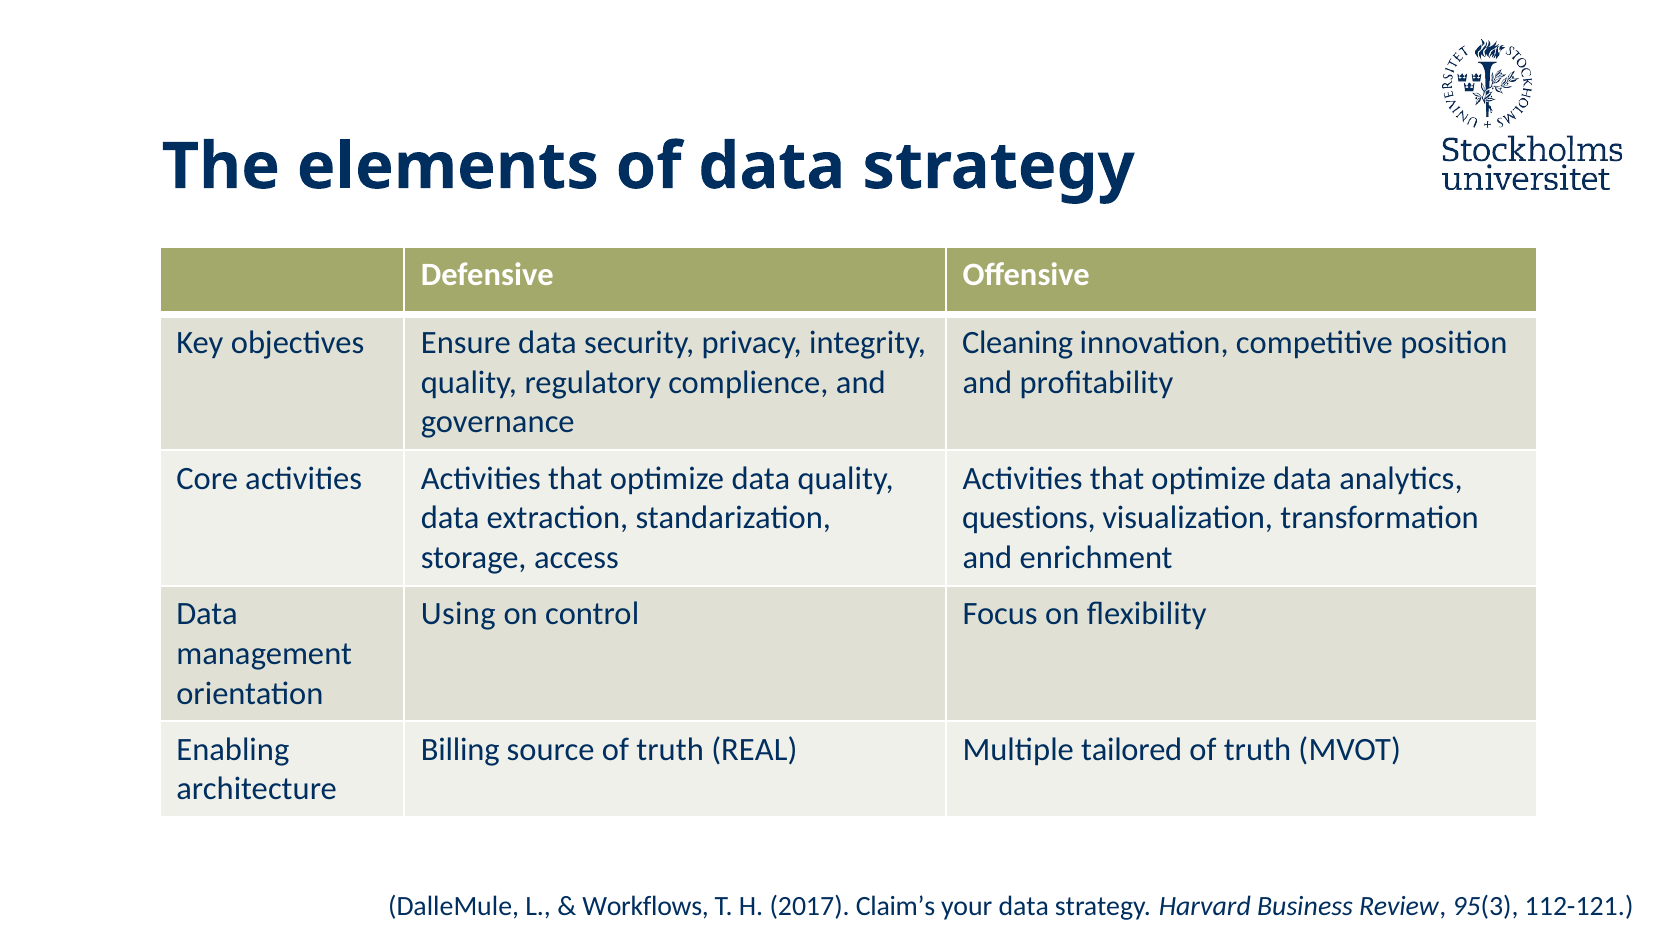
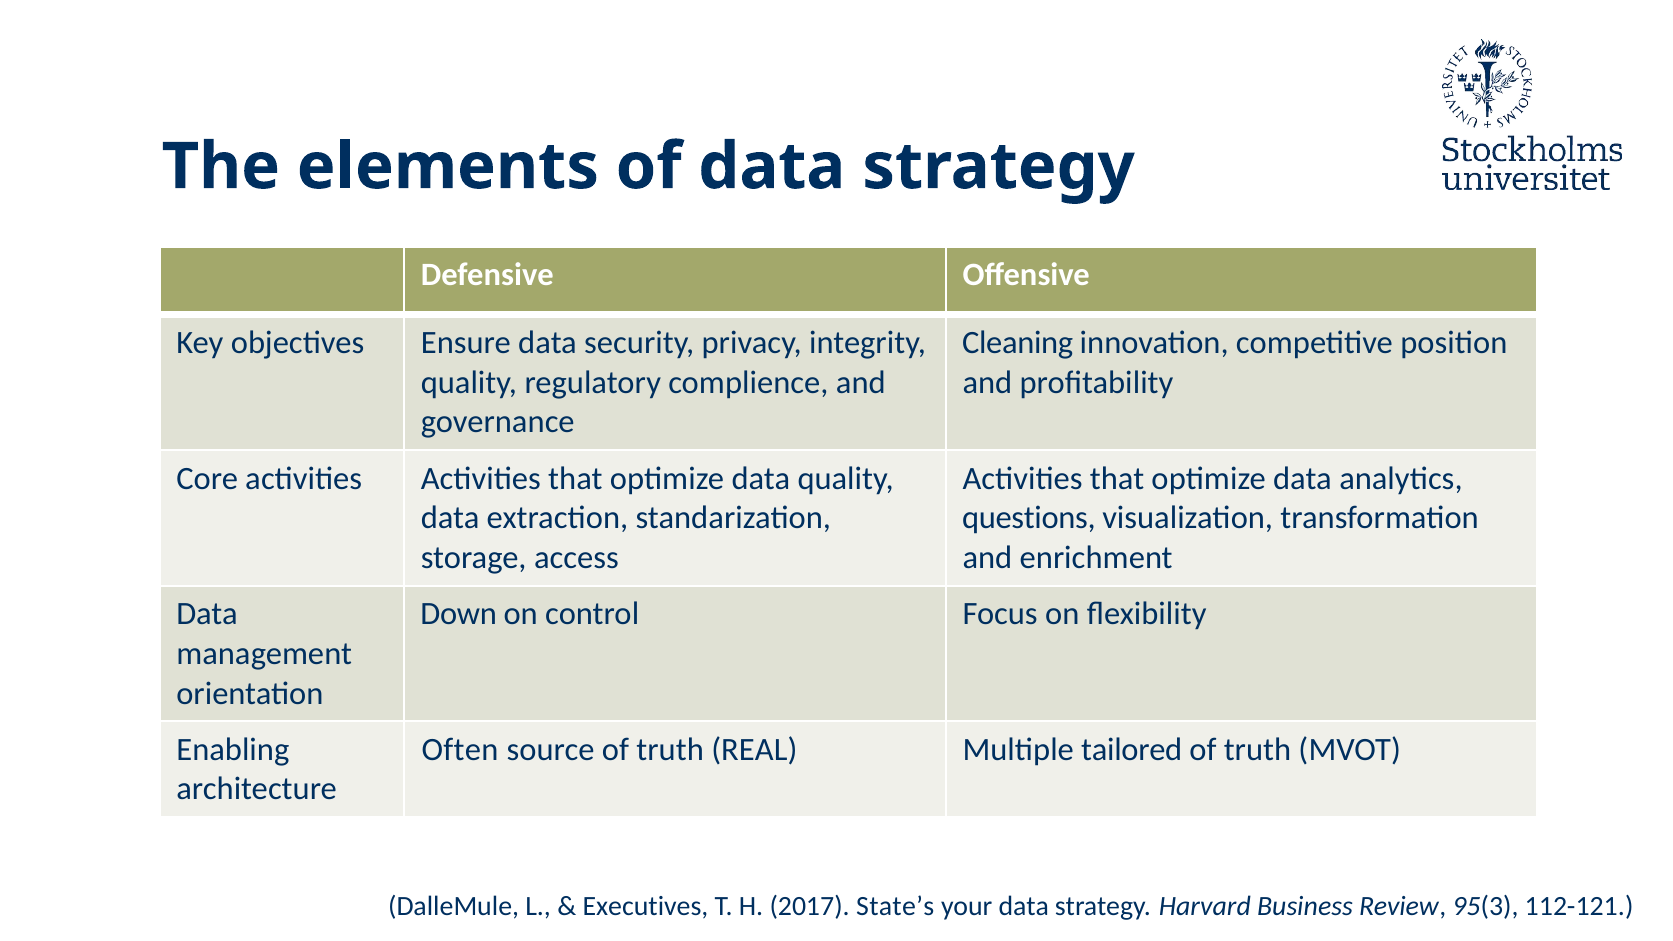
Using: Using -> Down (459, 614)
Billing: Billing -> Often (460, 750)
Workflows: Workflows -> Executives (645, 907)
Claim’s: Claim’s -> State’s (895, 907)
